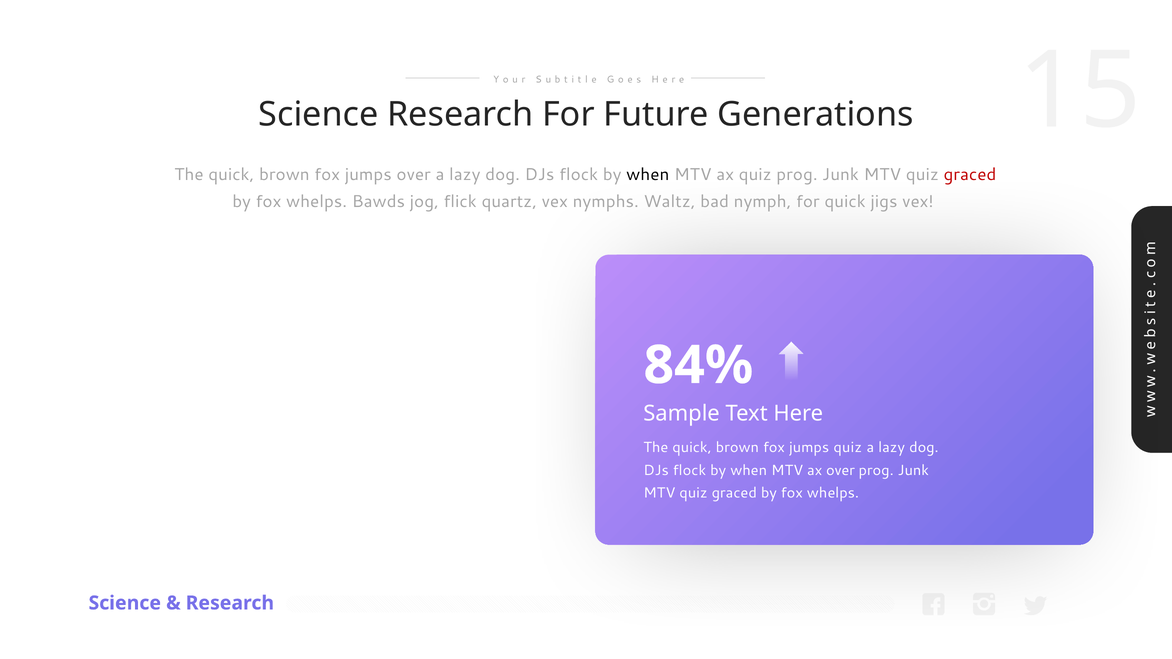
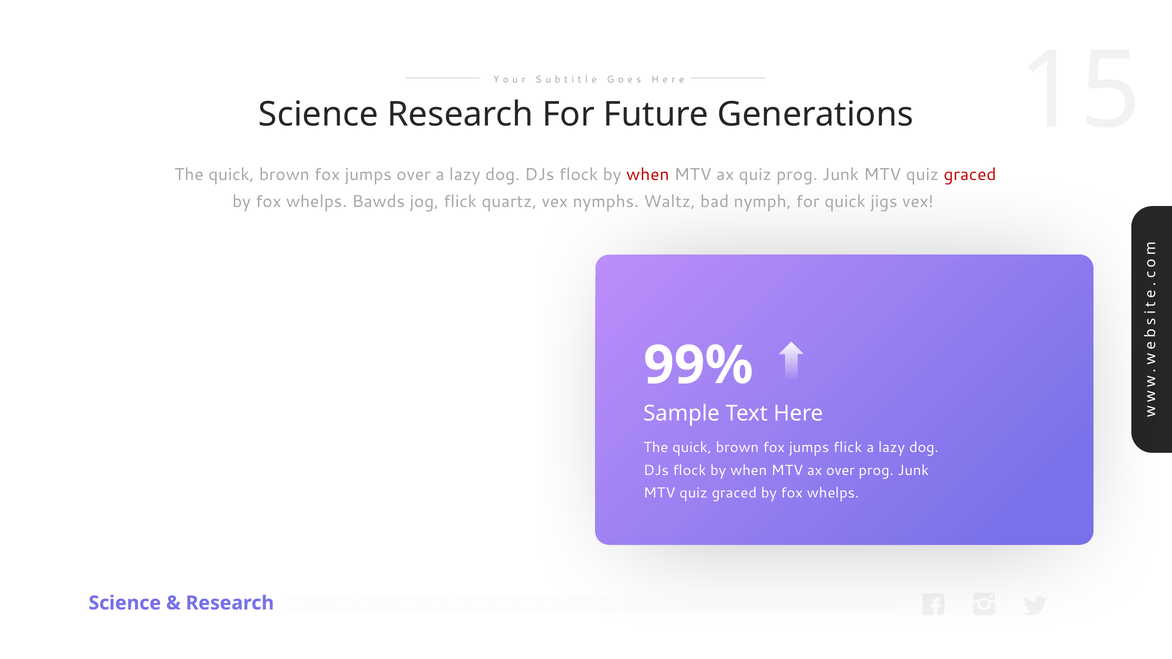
when colour: black -> red (648, 175)
84%: 84% -> 99% (698, 366)
jumps quiz: quiz -> flick (848, 448)
